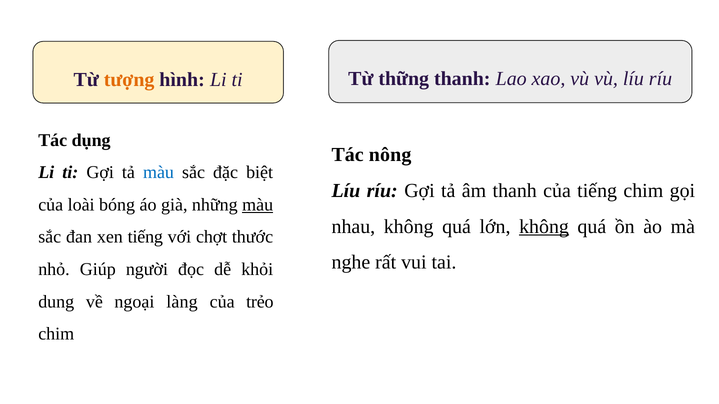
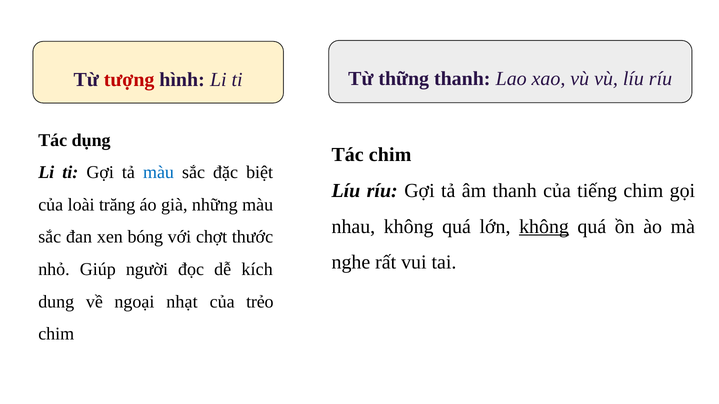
tượng colour: orange -> red (129, 80)
Tác nông: nông -> chim (390, 155)
bóng: bóng -> trăng (117, 205)
màu underline: present -> none (258, 205)
xen tiếng: tiếng -> bóng (145, 237)
khỏi: khỏi -> kích (257, 270)
làng: làng -> nhạt (182, 302)
